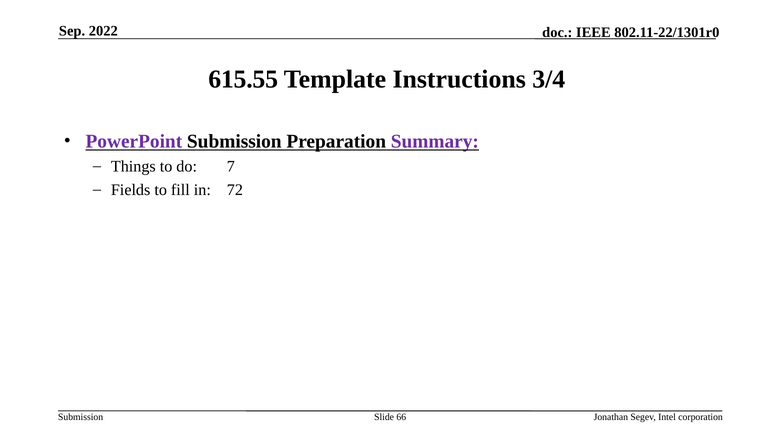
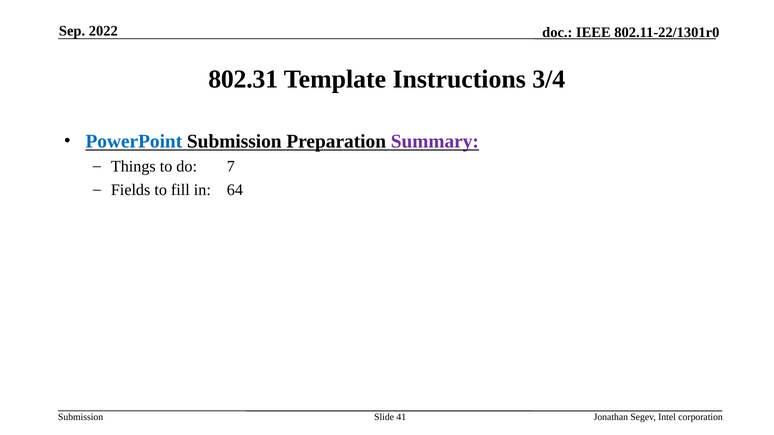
615.55: 615.55 -> 802.31 (243, 79)
PowerPoint colour: purple -> blue (134, 142)
72: 72 -> 64 (235, 190)
66: 66 -> 41 (401, 418)
